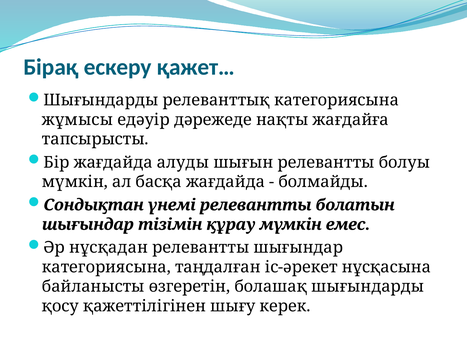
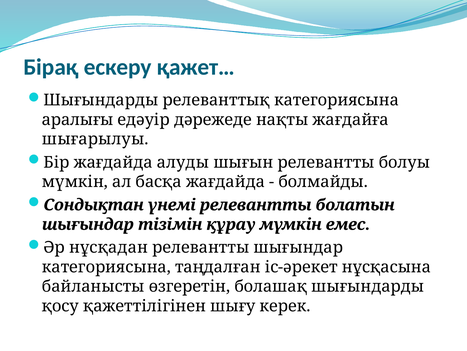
жұмысы: жұмысы -> аралығы (78, 119)
тапсырысты: тапсырысты -> шығарылуы (95, 139)
